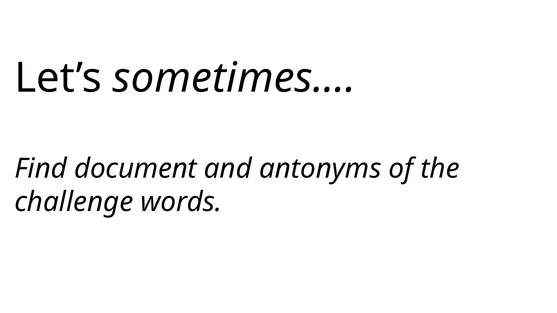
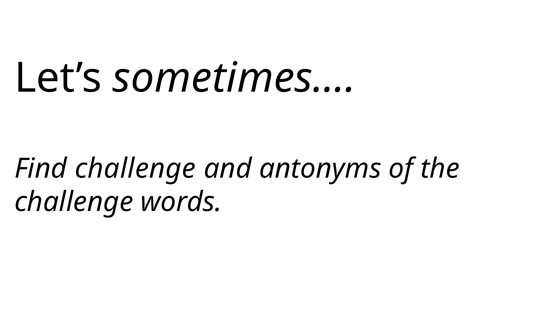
Find document: document -> challenge (135, 169)
